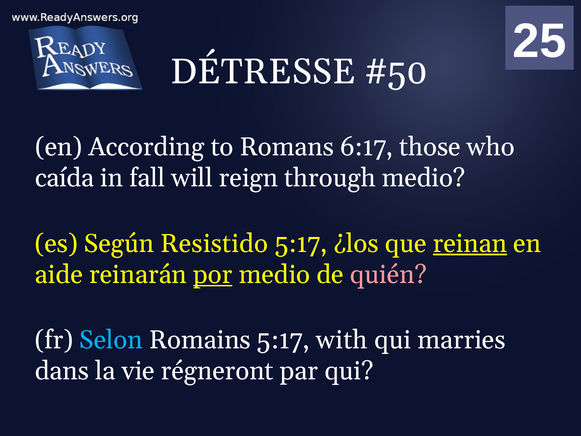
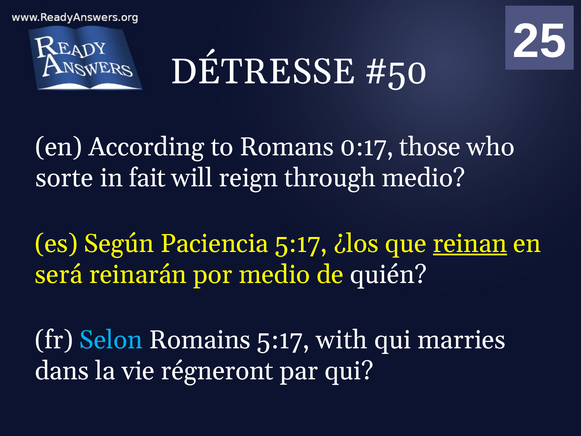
6:17: 6:17 -> 0:17 (367, 147)
caída: caída -> sorte (64, 178)
fall: fall -> fait (147, 178)
Resistido: Resistido -> Paciencia (215, 243)
aide: aide -> será (59, 274)
por underline: present -> none (213, 274)
quién colour: pink -> white (388, 274)
